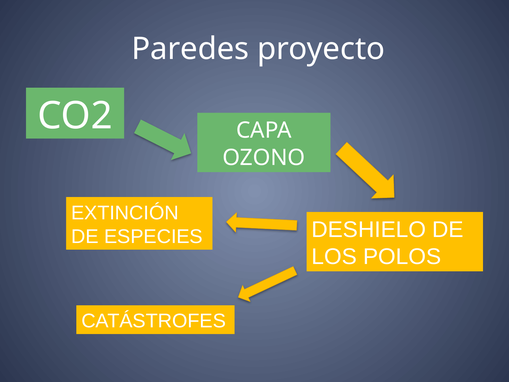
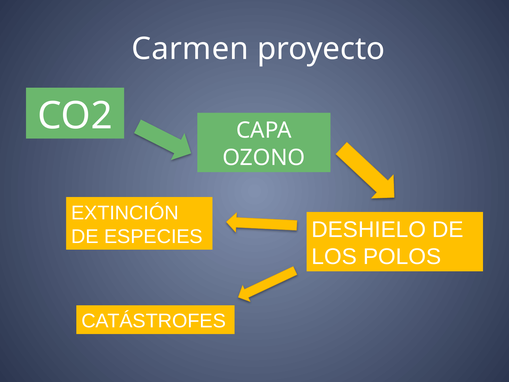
Paredes: Paredes -> Carmen (190, 49)
